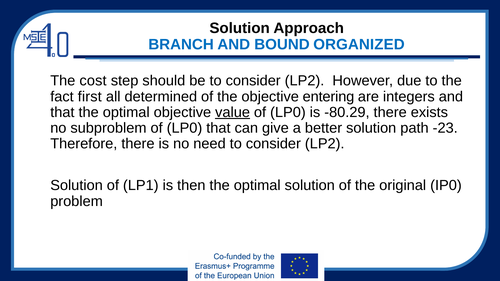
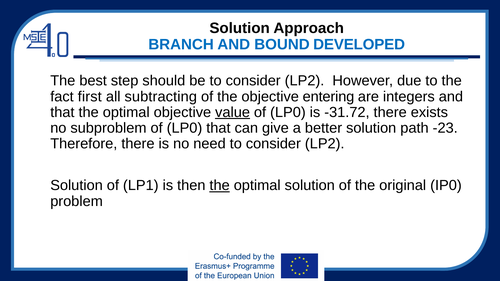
ORGANIZED: ORGANIZED -> DEVELOPED (359, 45)
cost: cost -> best (93, 81)
determined: determined -> subtracting (161, 97)
-80.29: -80.29 -> -31.72 (347, 112)
the underline: none -> present (220, 186)
